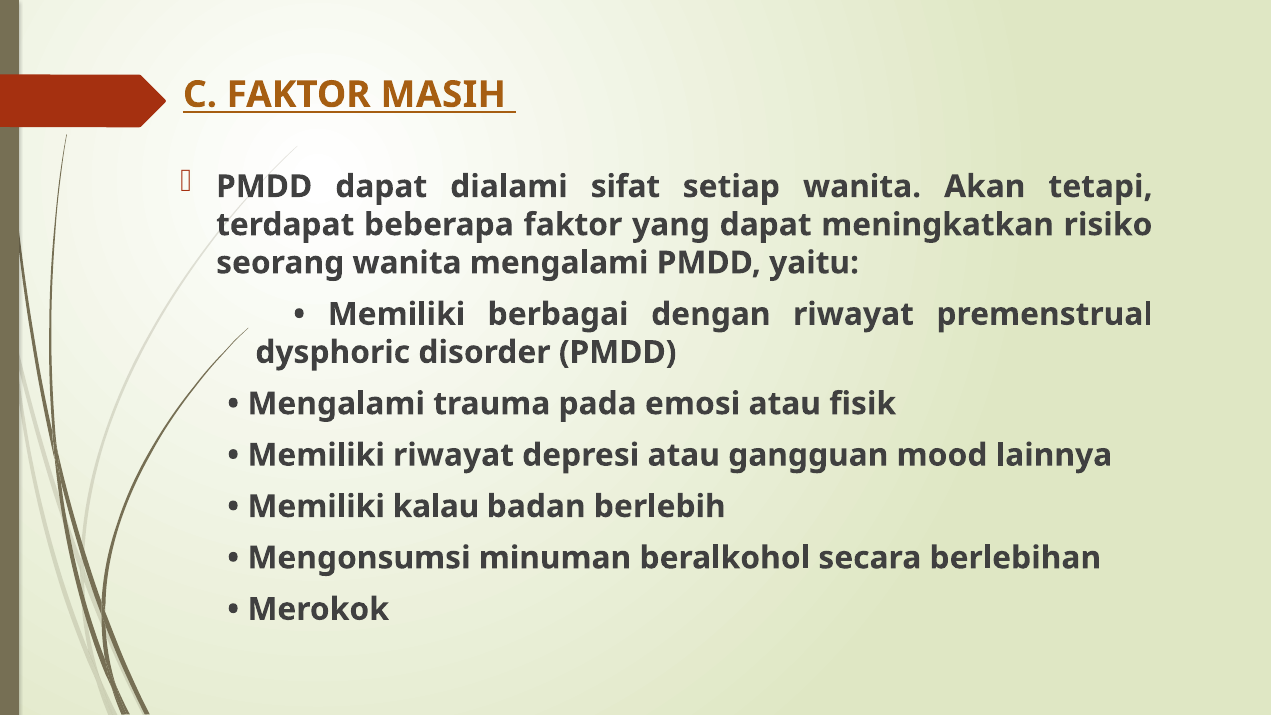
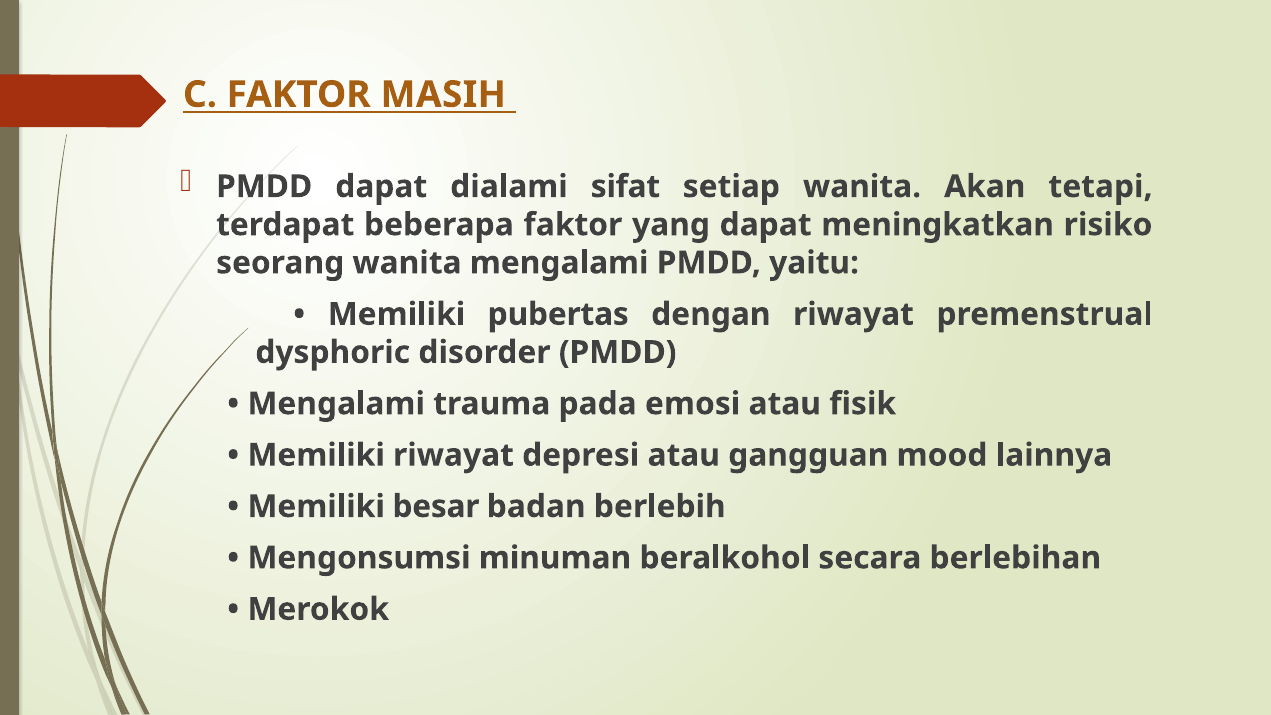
berbagai: berbagai -> pubertas (558, 314)
kalau: kalau -> besar (436, 507)
